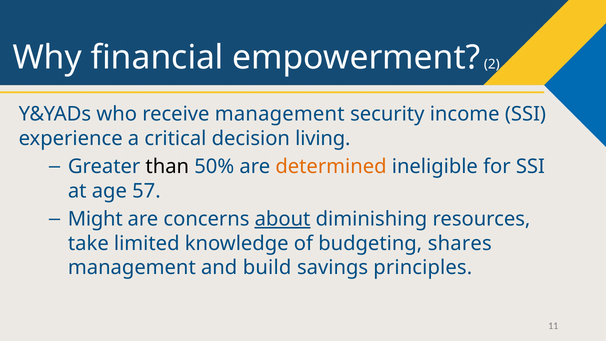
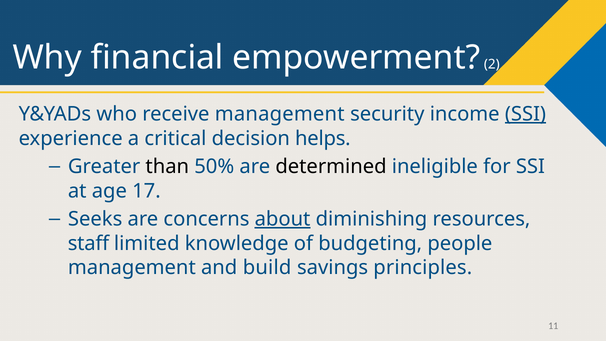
SSI underline: none -> present (525, 114)
living: living -> helps (323, 138)
determined colour: orange -> black (331, 167)
57: 57 -> 17 (146, 191)
Might: Might -> Seeks (95, 219)
take: take -> staff (88, 243)
shares: shares -> people (460, 243)
